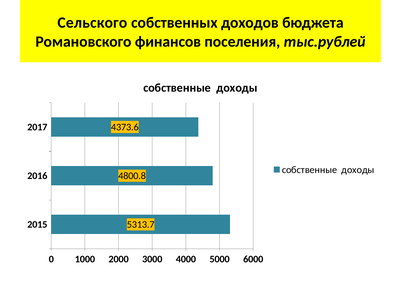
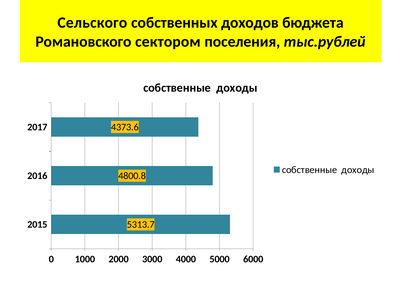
финансов: финансов -> сектором (168, 41)
